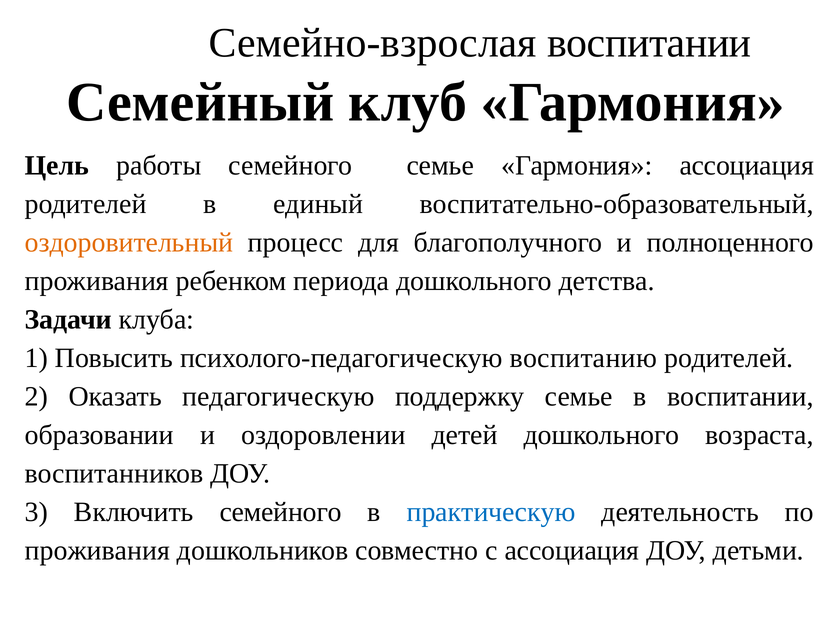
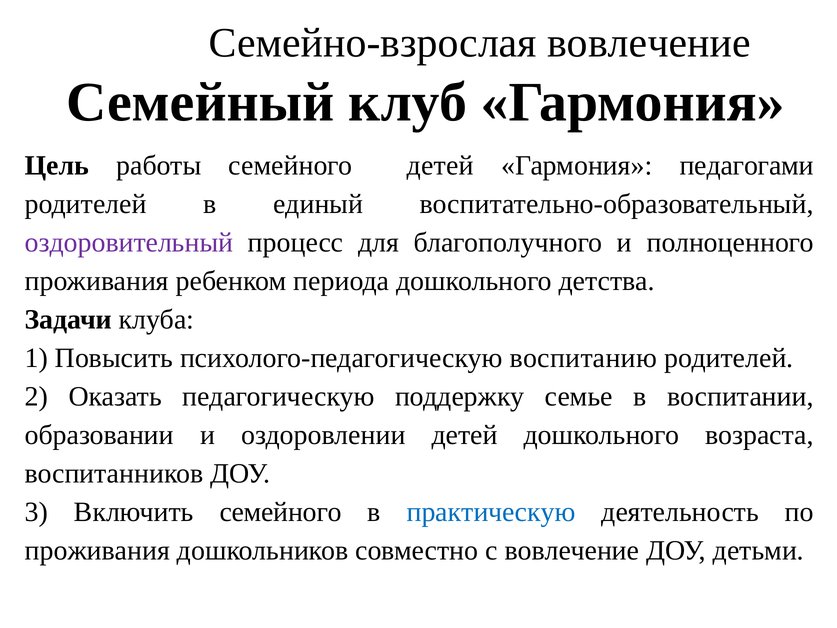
Семейно-взрослая воспитании: воспитании -> вовлечение (649, 43)
семейного семье: семье -> детей (440, 165)
Гармония ассоциация: ассоциация -> педагогами (747, 165)
оздоровительный colour: orange -> purple (129, 242)
с ассоциация: ассоциация -> вовлечение (572, 550)
